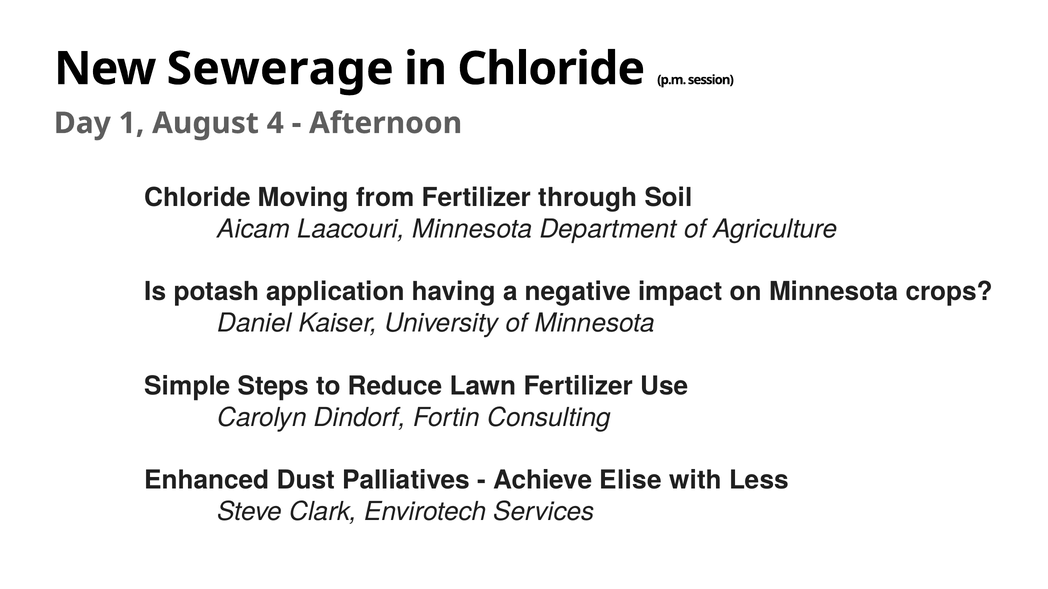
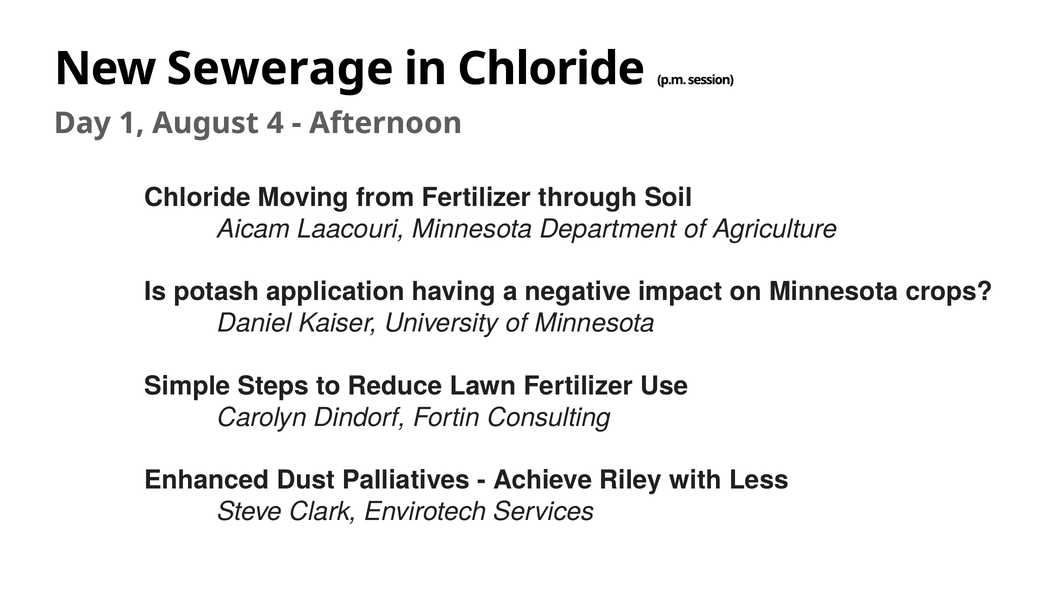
Elise: Elise -> Riley (631, 481)
